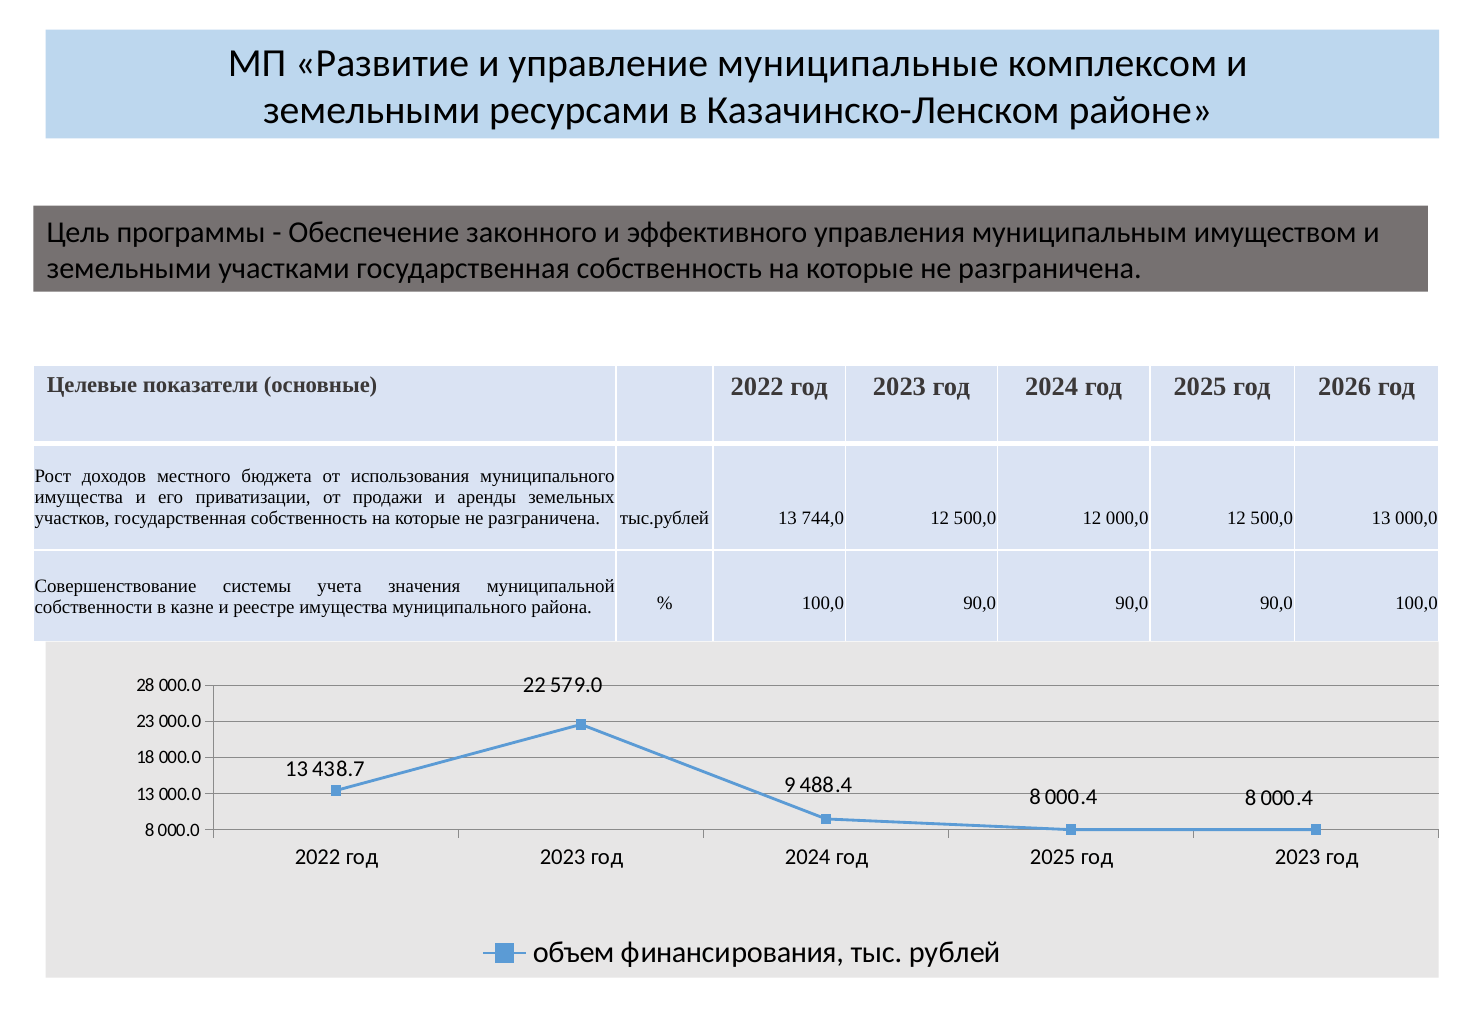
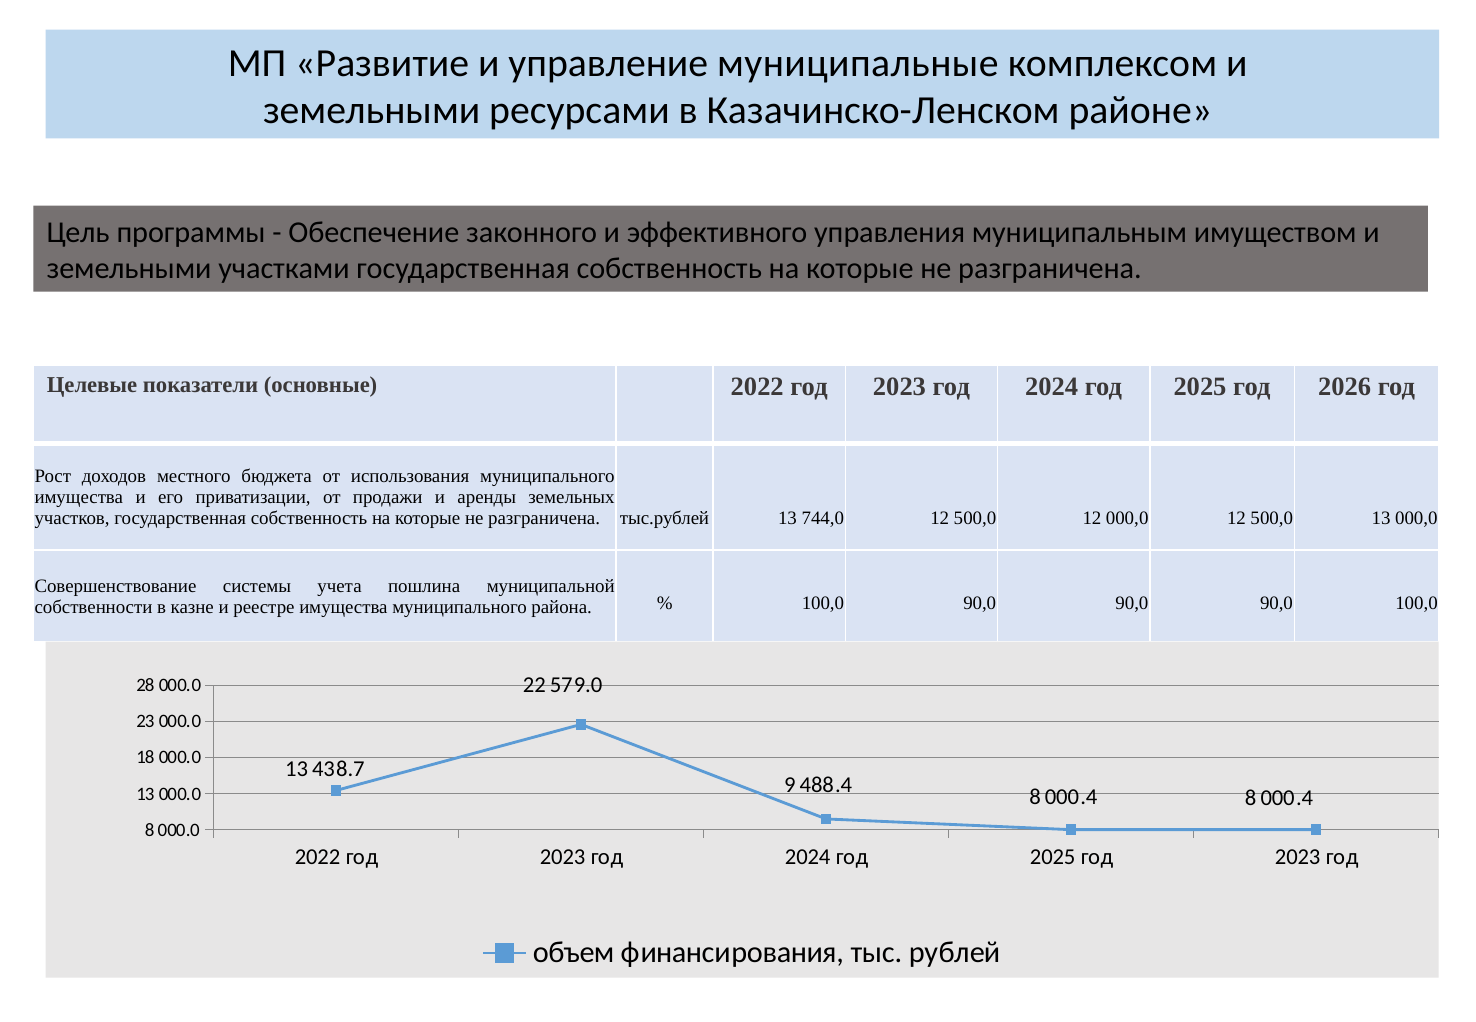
значения: значения -> пошлина (424, 586)
